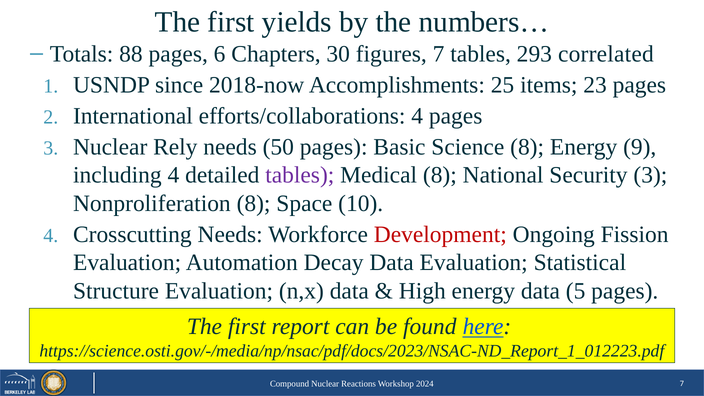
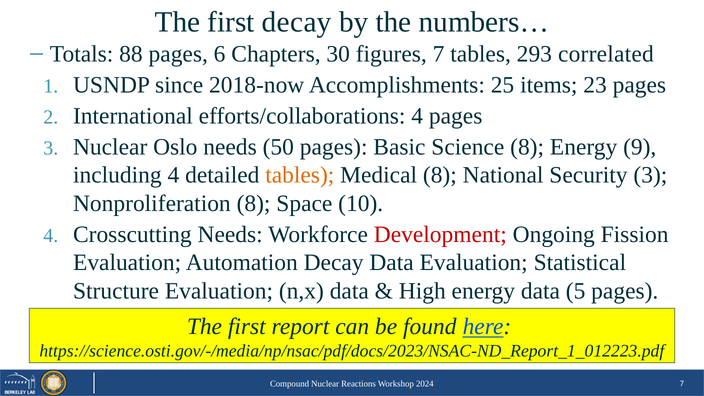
first yields: yields -> decay (297, 22)
Rely: Rely -> Oslo (175, 147)
tables colour: purple -> orange (300, 175)
